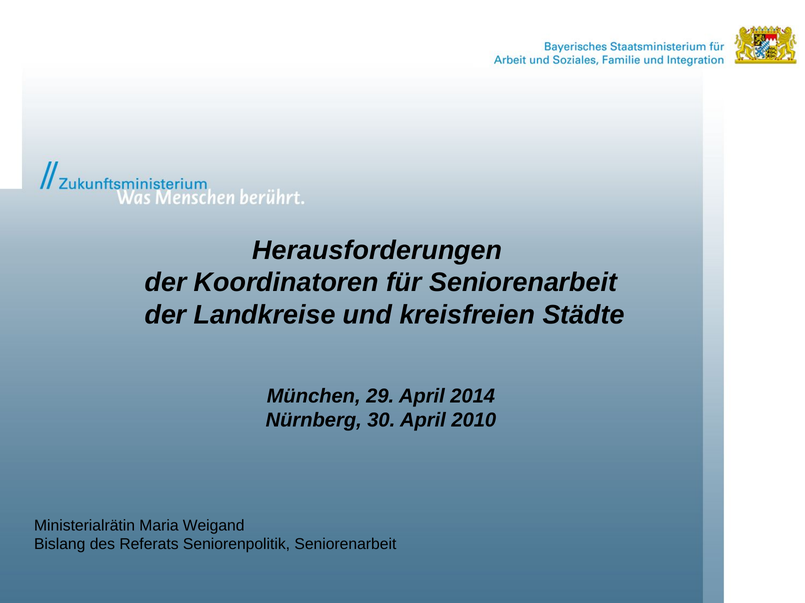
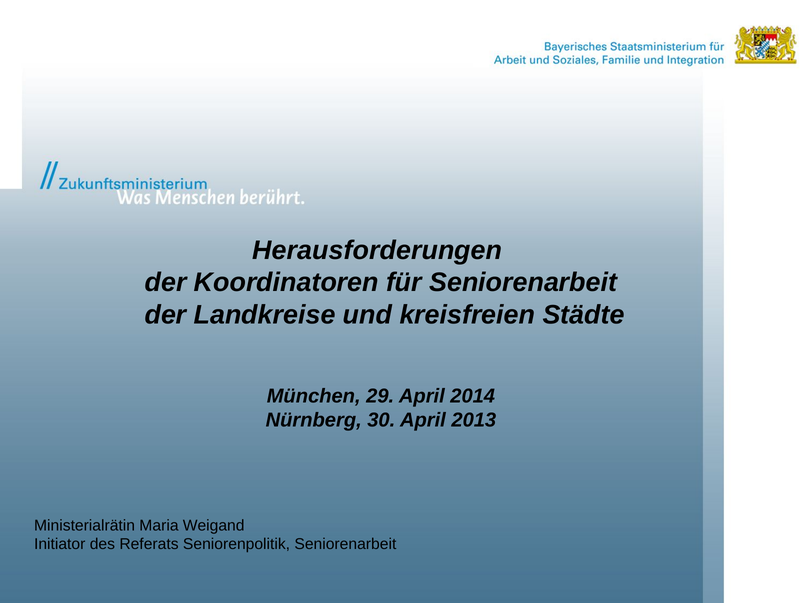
2010: 2010 -> 2013 (474, 421)
Bislang: Bislang -> Initiator (60, 545)
